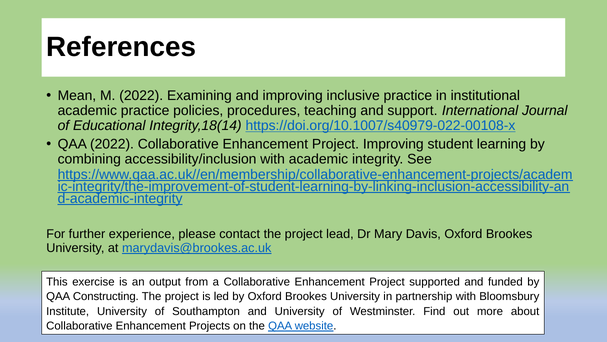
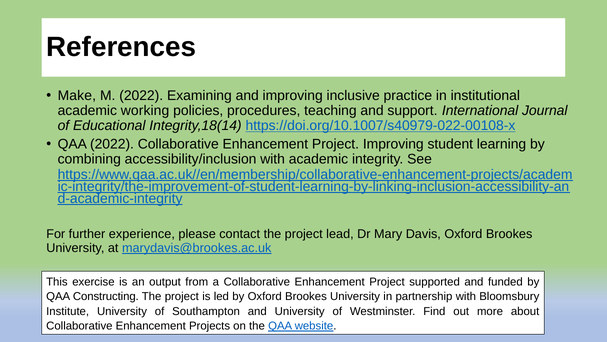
Mean: Mean -> Make (77, 95)
academic practice: practice -> working (145, 110)
